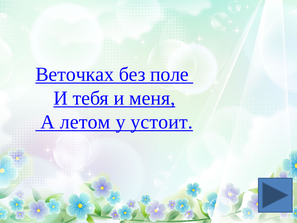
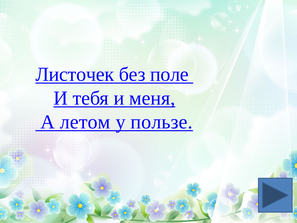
Веточках: Веточках -> Листочек (75, 74)
устоит: устоит -> пользе (162, 122)
